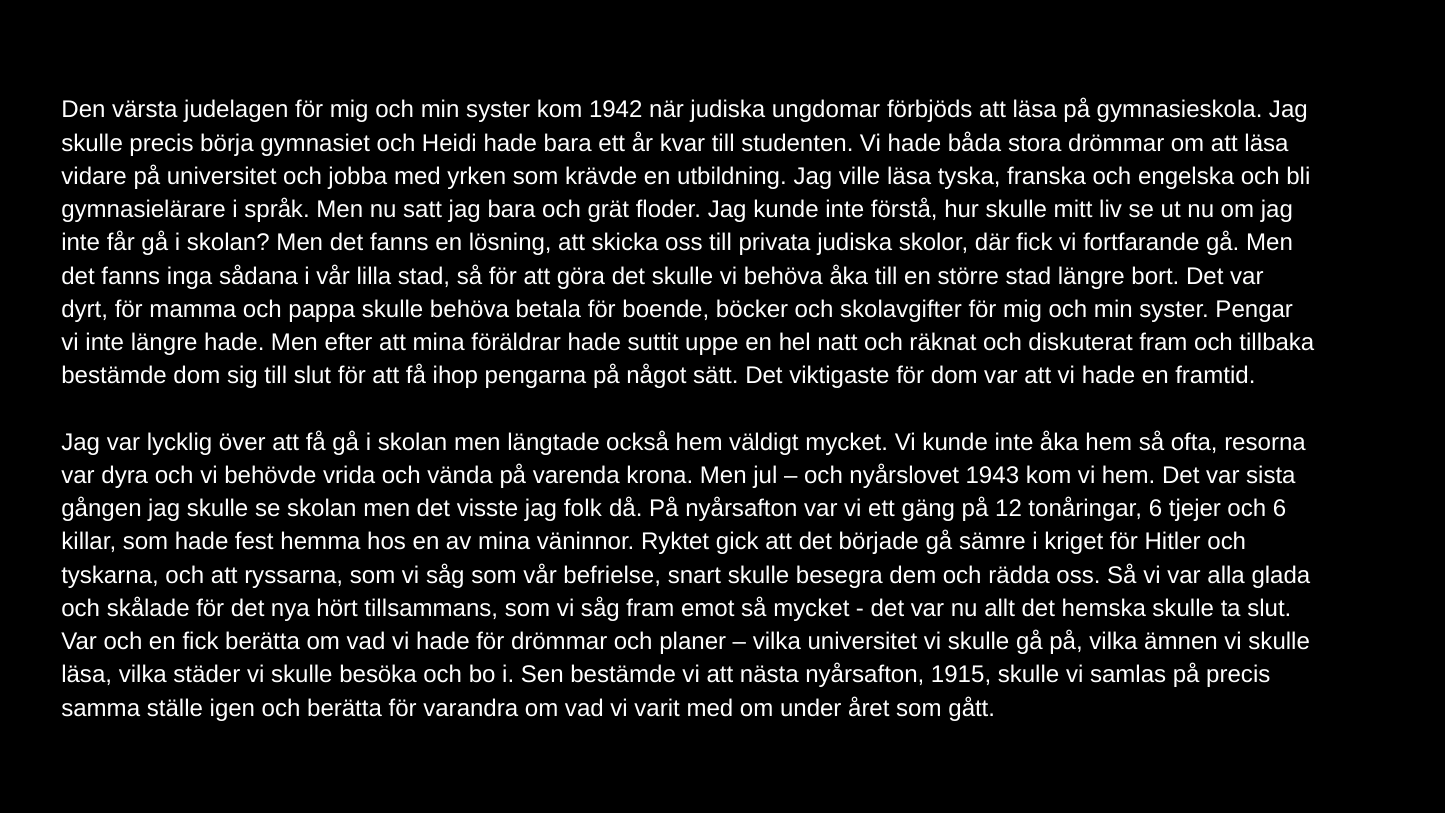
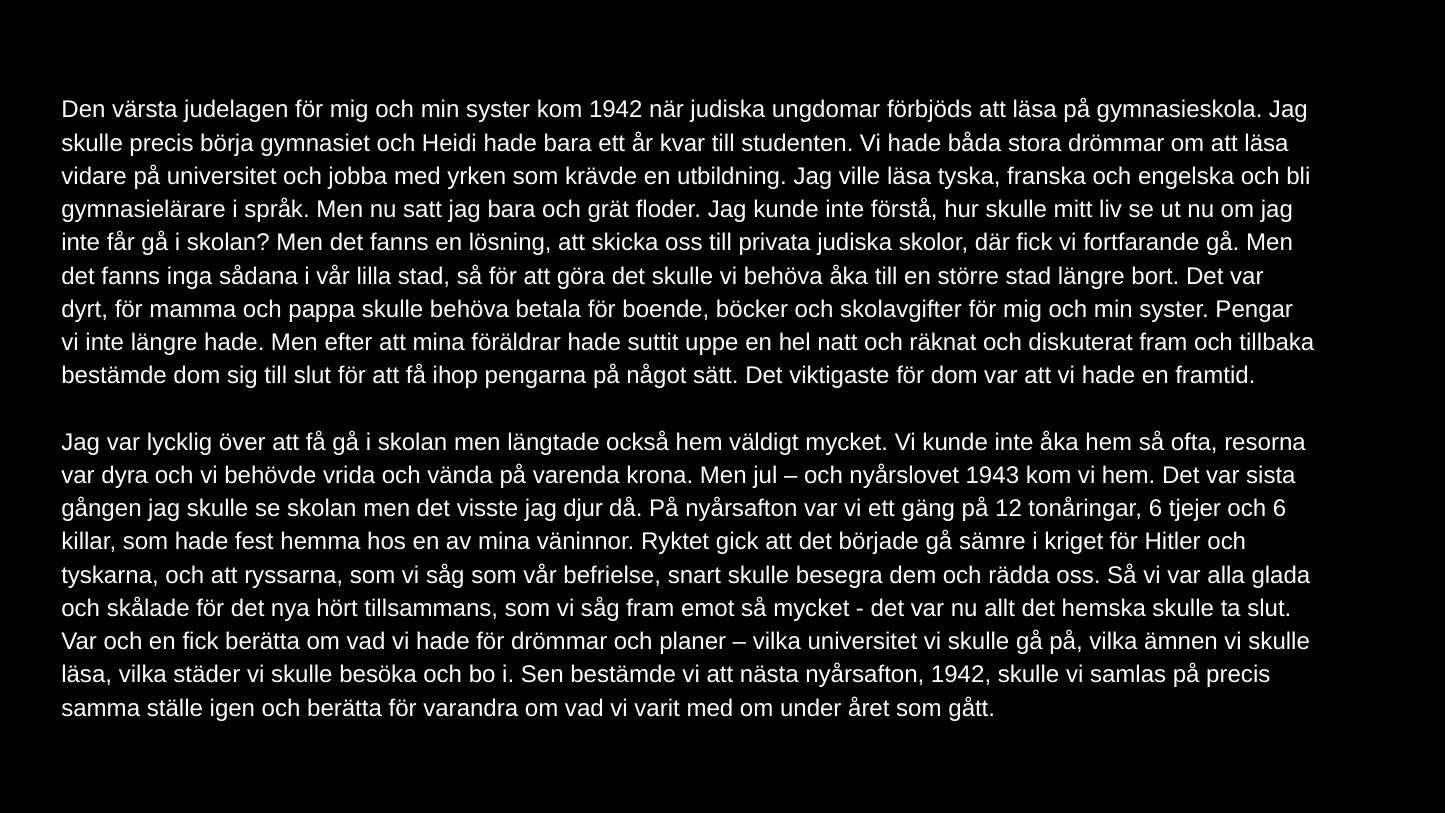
folk: folk -> djur (583, 509)
nyårsafton 1915: 1915 -> 1942 (961, 675)
